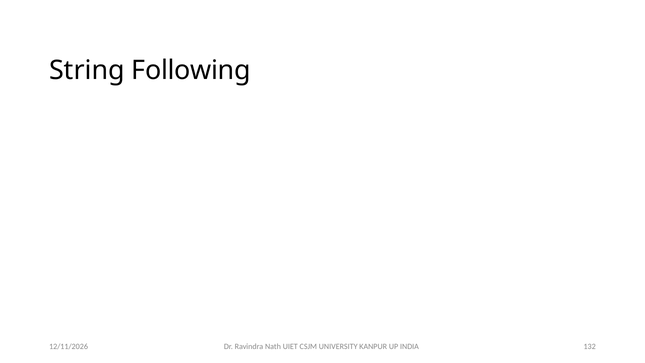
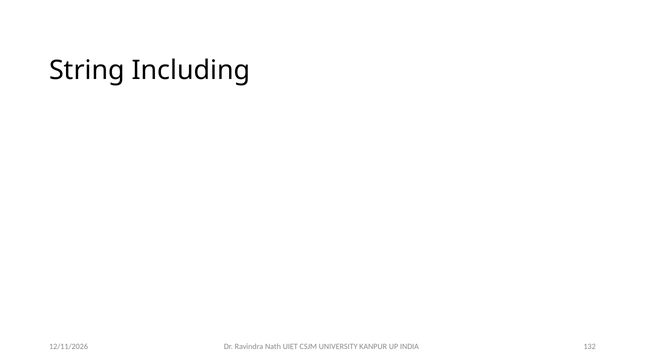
Following: Following -> Including (191, 70)
